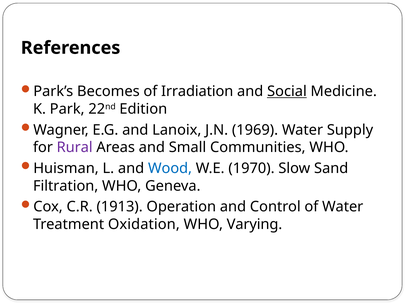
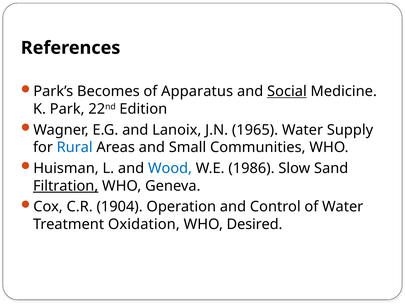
Irradiation: Irradiation -> Apparatus (197, 91)
1969: 1969 -> 1965 (255, 130)
Rural colour: purple -> blue (75, 147)
1970: 1970 -> 1986 (251, 168)
Filtration underline: none -> present (66, 186)
1913: 1913 -> 1904 (120, 207)
Varying: Varying -> Desired (255, 224)
